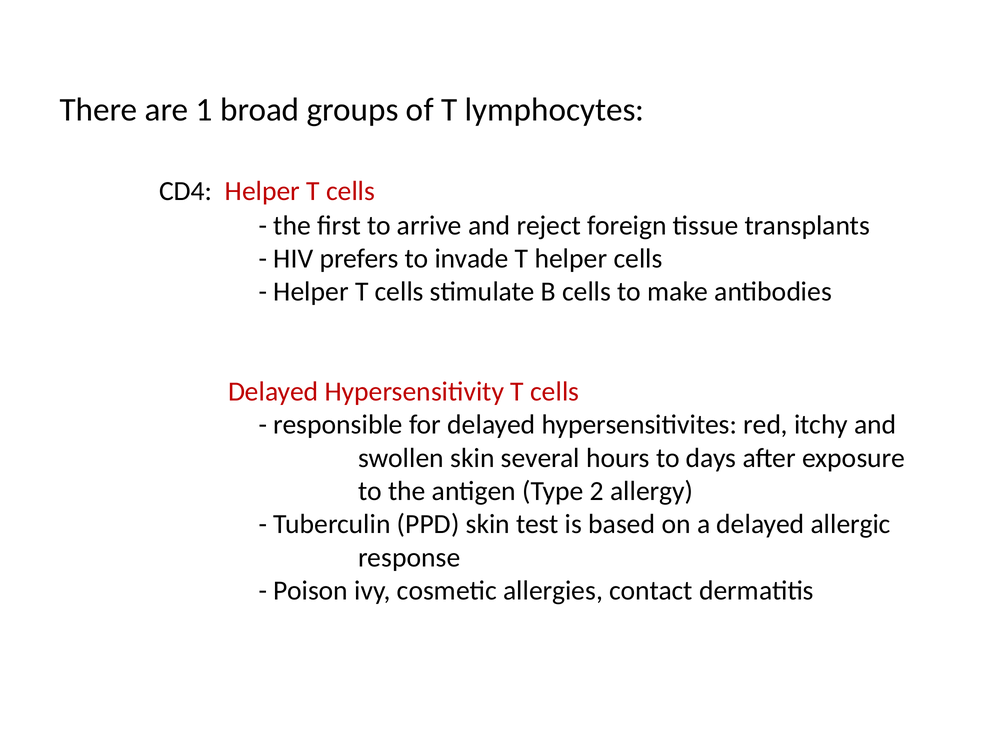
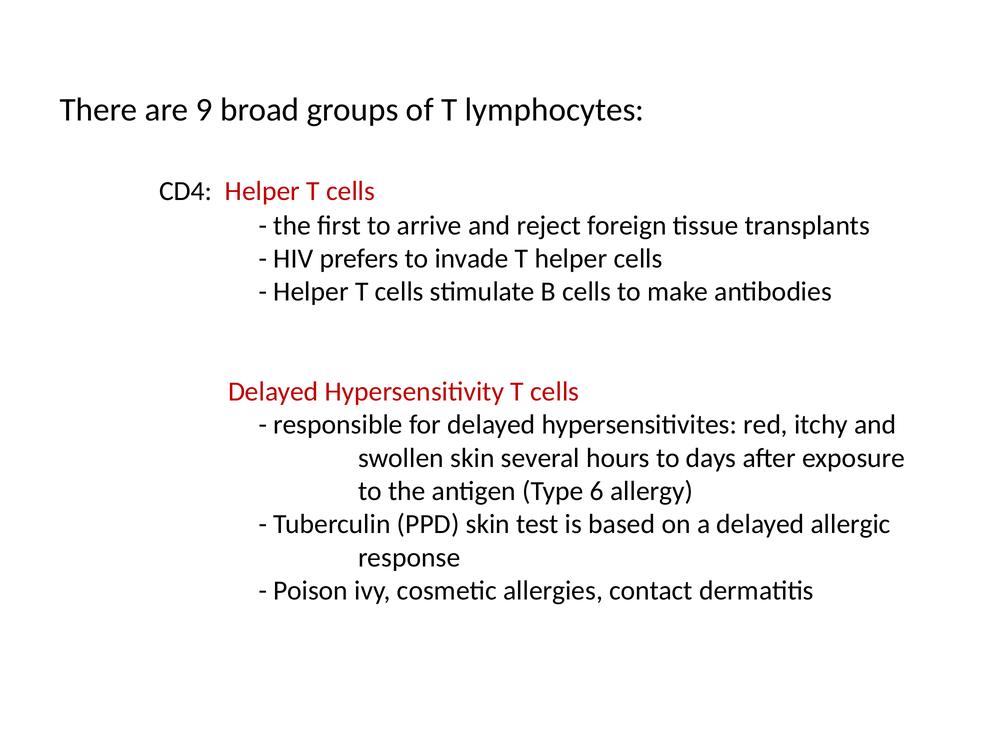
1: 1 -> 9 (204, 110)
2: 2 -> 6 (597, 491)
